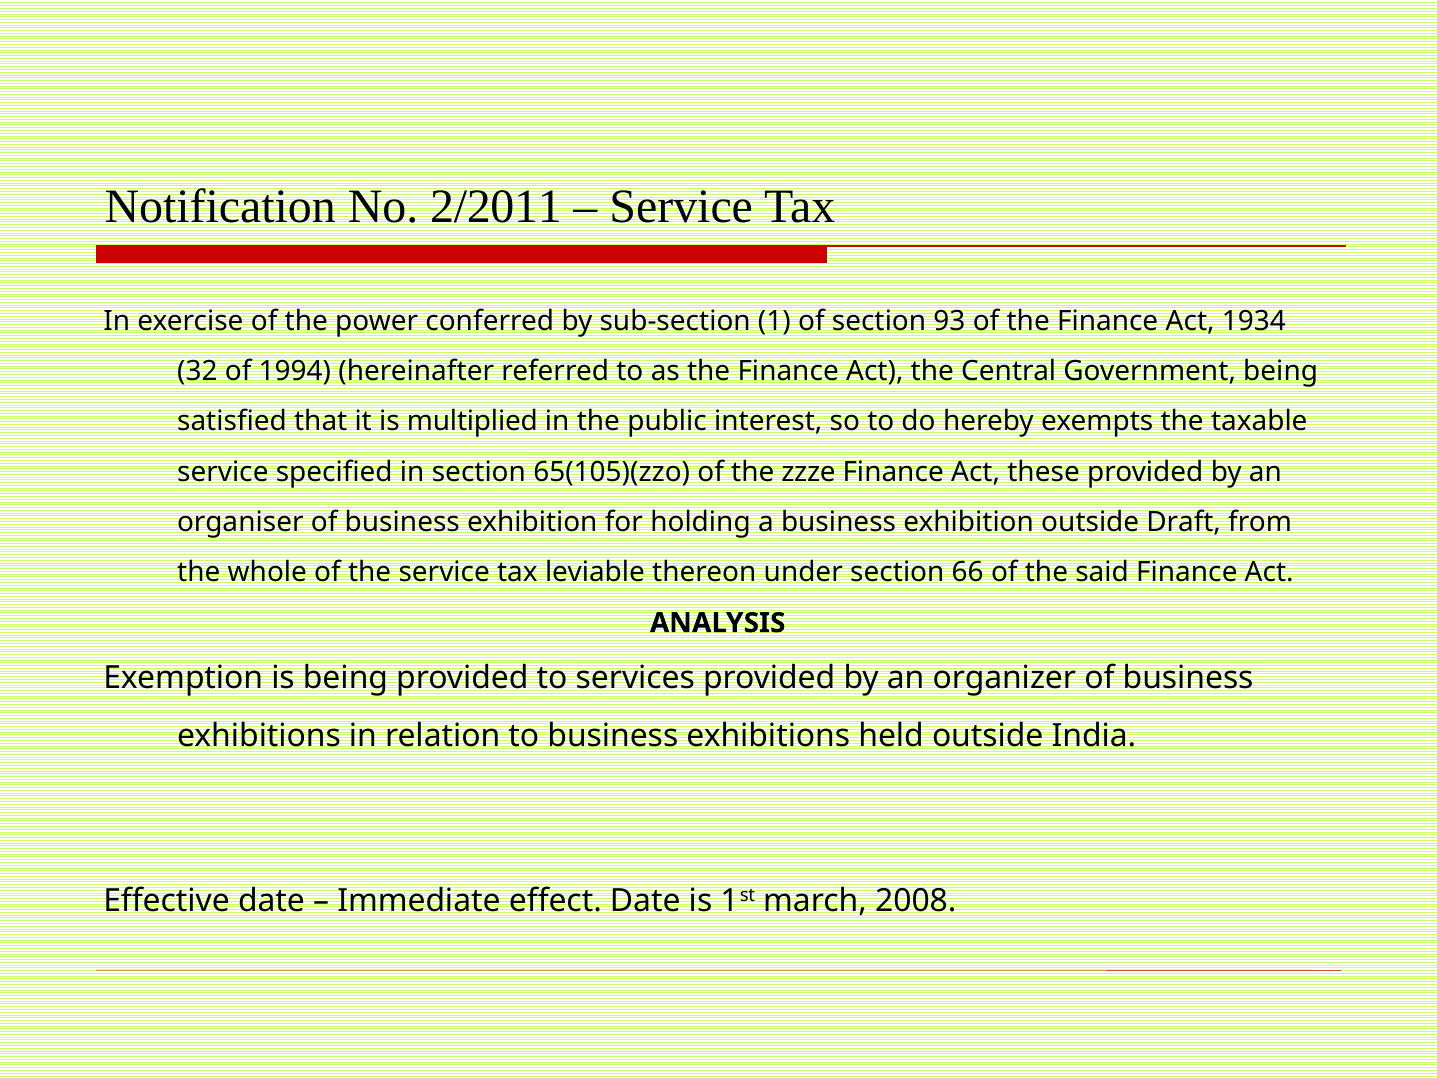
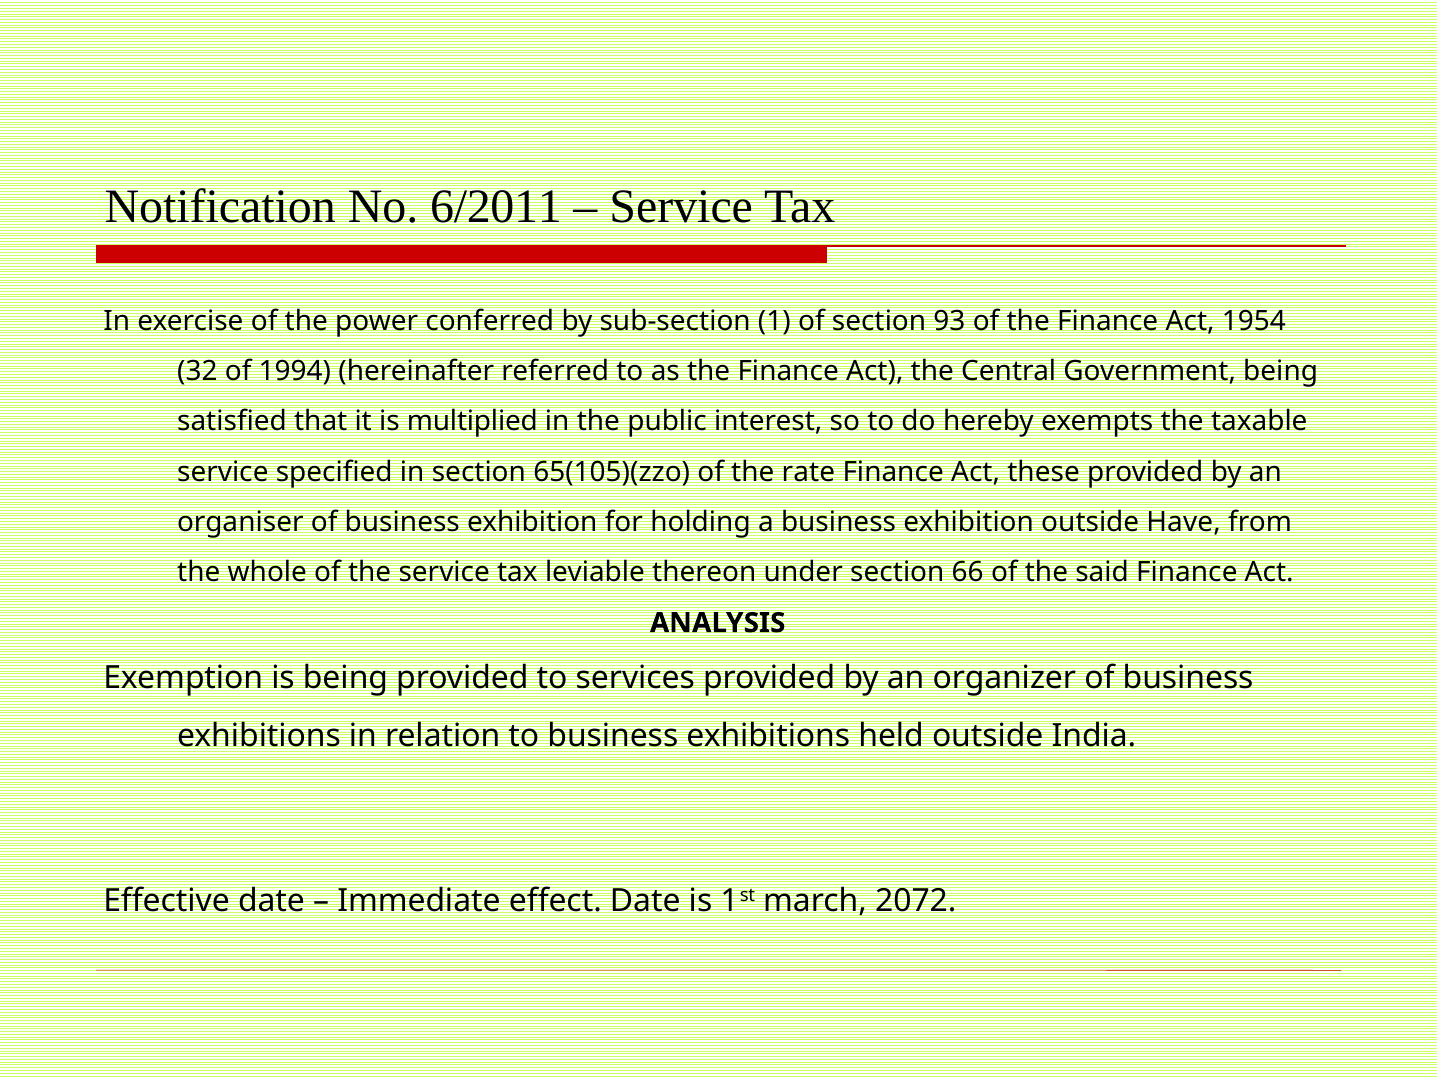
2/2011: 2/2011 -> 6/2011 (496, 206)
1934: 1934 -> 1954 (1254, 321)
zzze: zzze -> rate (808, 472)
Draft: Draft -> Have (1184, 522)
2008: 2008 -> 2072 (916, 901)
